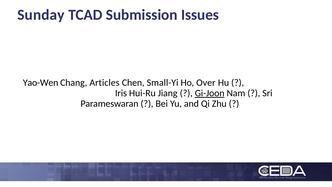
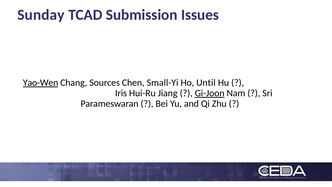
Yao-Wen underline: none -> present (41, 83)
Articles: Articles -> Sources (105, 83)
Over: Over -> Until (206, 83)
